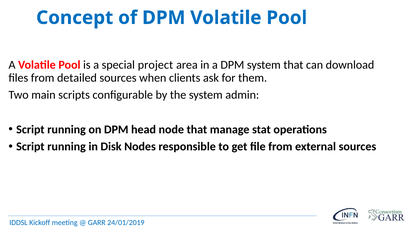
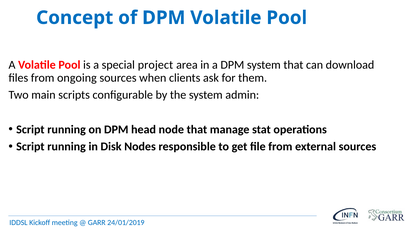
detailed: detailed -> ongoing (77, 78)
